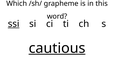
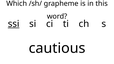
cautious underline: present -> none (57, 48)
